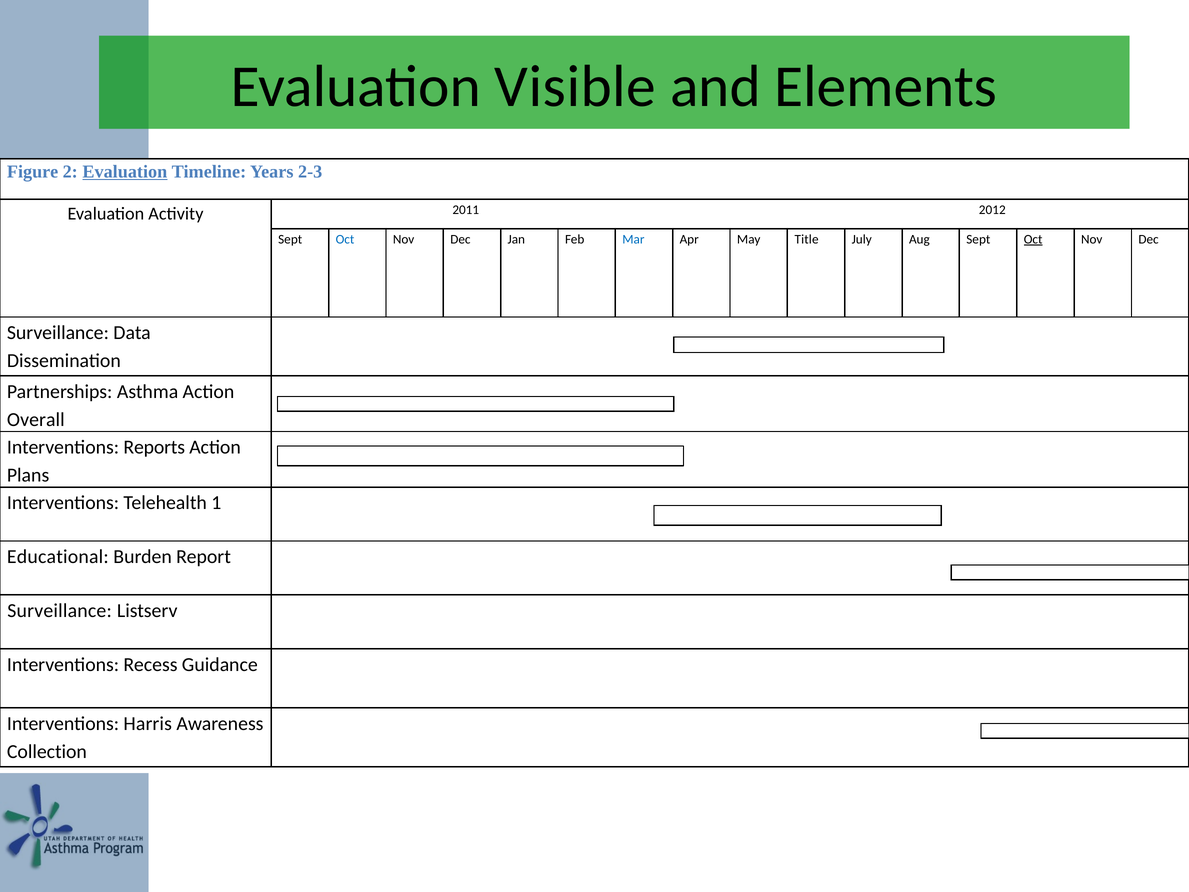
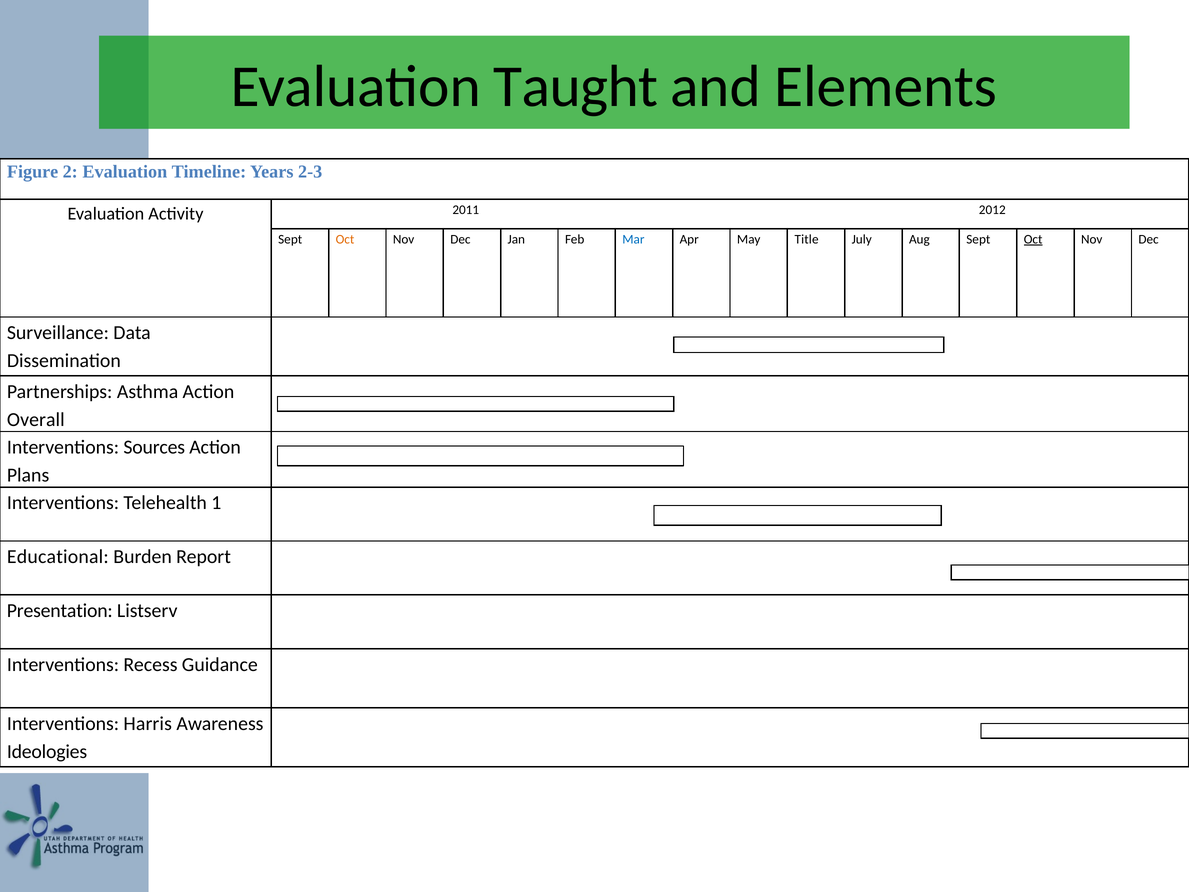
Visible: Visible -> Taught (576, 86)
Evaluation underline: present -> none (125, 172)
Oct colour: blue -> orange (345, 239)
Reports: Reports -> Sources (154, 447)
Surveillance: Surveillance -> Presentation (60, 611)
Collection: Collection -> Ideologies (47, 751)
